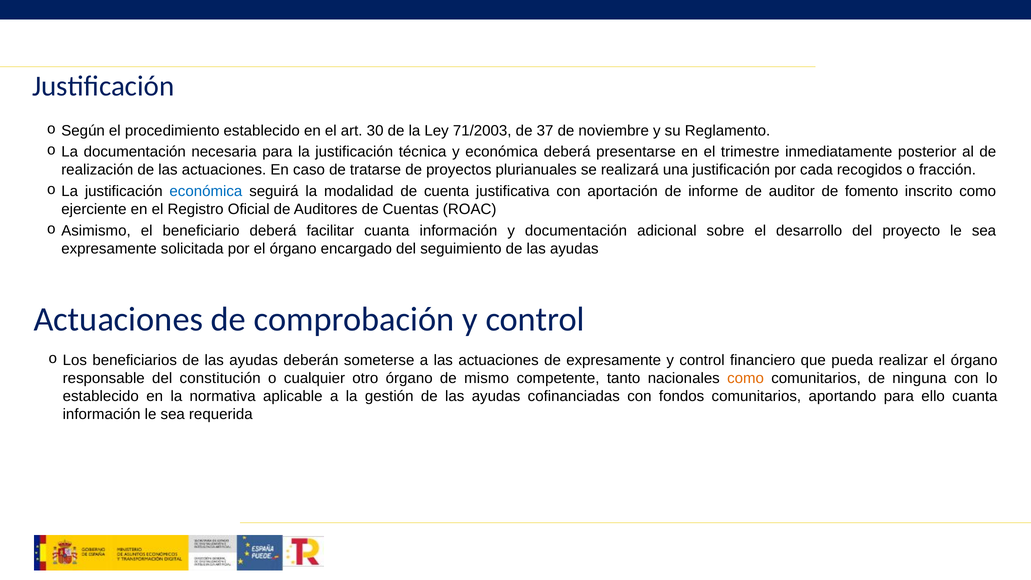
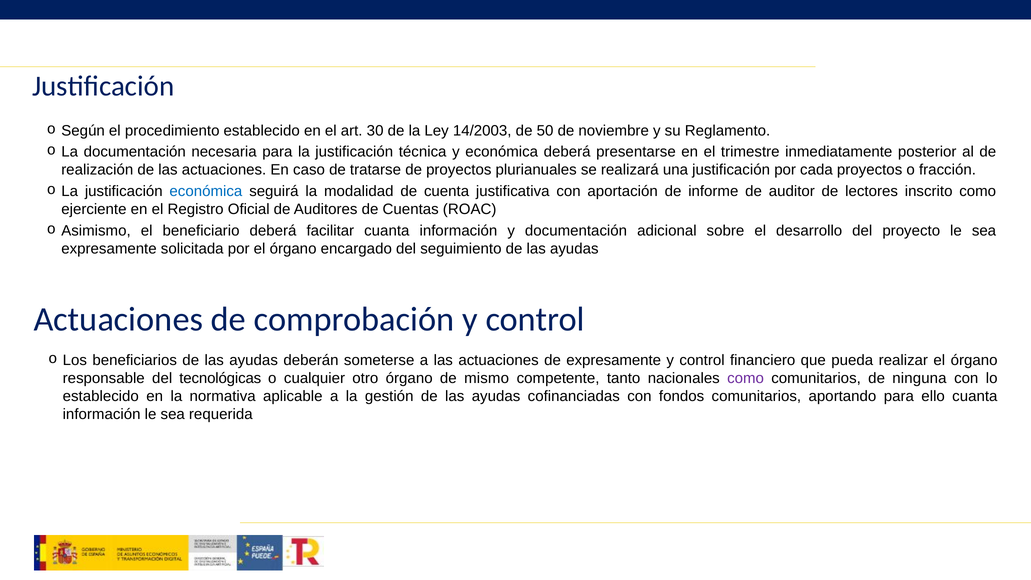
71/2003: 71/2003 -> 14/2003 (482, 131)
37: 37 -> 50 (545, 131)
cada recogidos: recogidos -> proyectos (870, 170)
fomento: fomento -> lectores (872, 191)
constitución: constitución -> tecnológicas (220, 378)
como colour: orange -> purple (746, 378)
